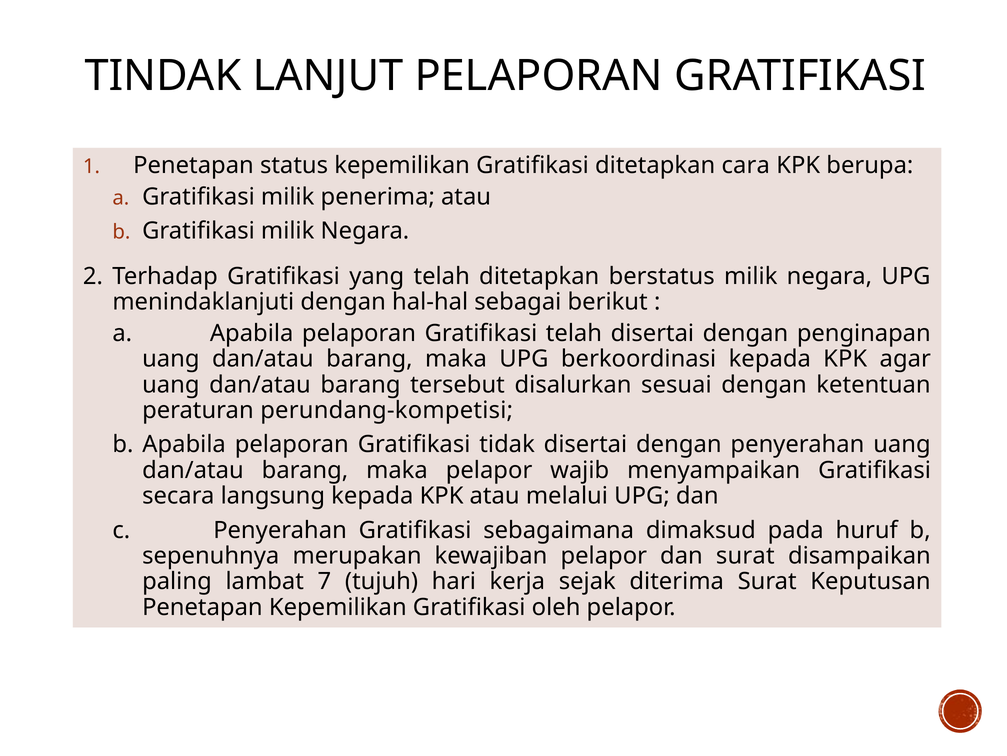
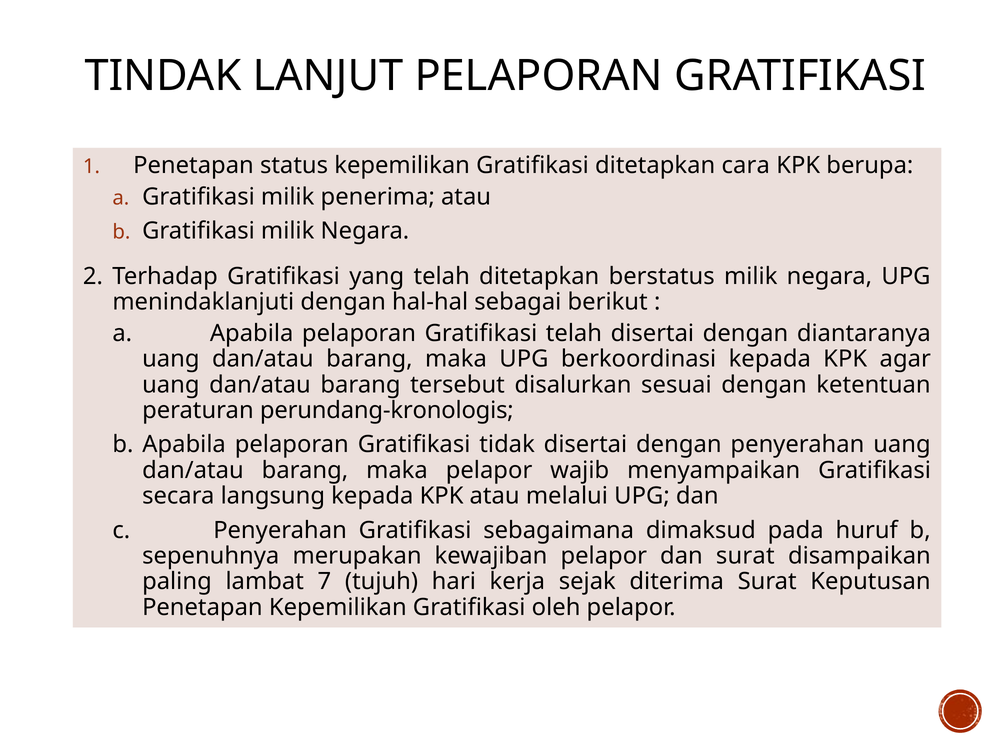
penginapan: penginapan -> diantaranya (864, 333)
perundang-kompetisi: perundang-kompetisi -> perundang-kronologis (387, 410)
